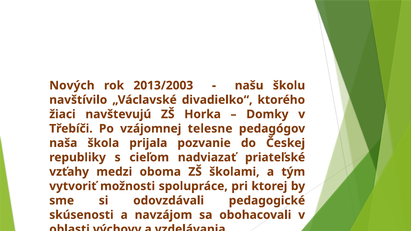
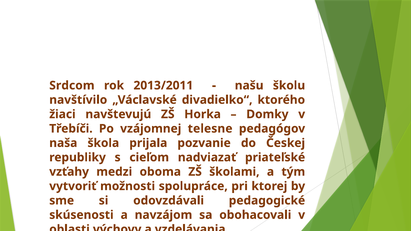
Nových: Nových -> Srdcom (72, 86)
2013/2003: 2013/2003 -> 2013/2011 (163, 86)
